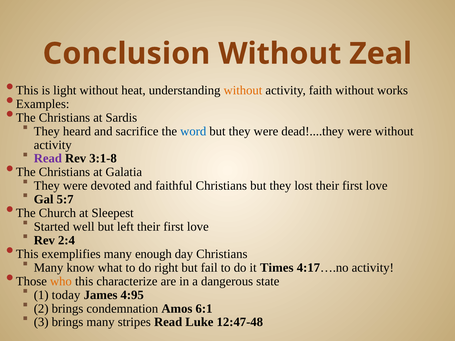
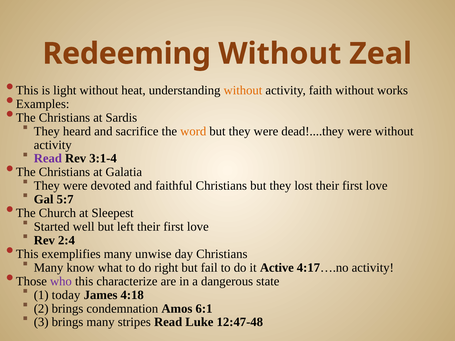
Conclusion: Conclusion -> Redeeming (127, 54)
word colour: blue -> orange (193, 131)
3:1-8: 3:1-8 -> 3:1-4 (103, 159)
enough: enough -> unwise (153, 254)
Times: Times -> Active (277, 268)
who colour: orange -> purple (61, 281)
4:95: 4:95 -> 4:18 (132, 295)
